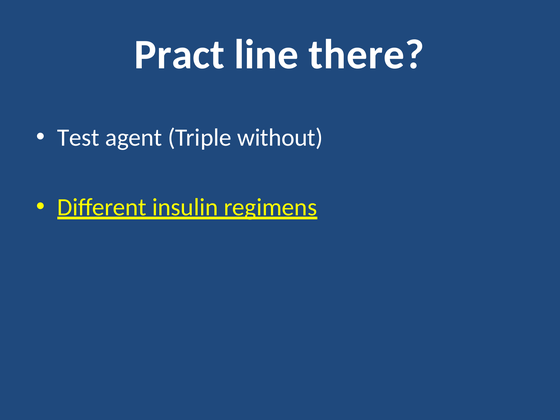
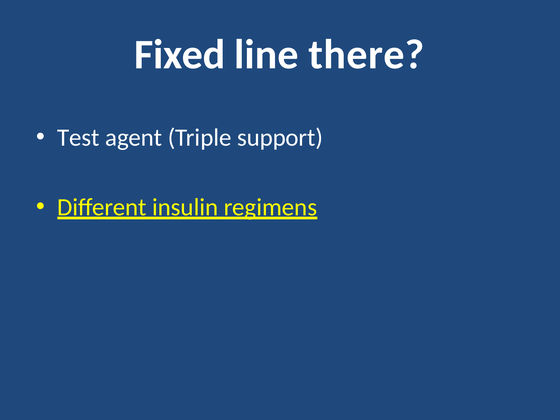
Pract: Pract -> Fixed (180, 55)
without: without -> support (280, 138)
